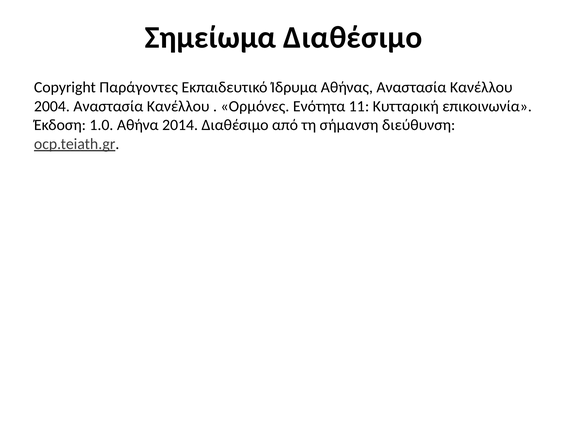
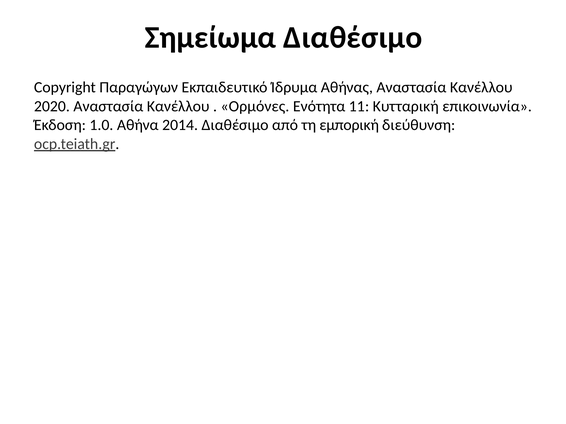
Παράγοντες: Παράγοντες -> Παραγώγων (139, 87)
2004: 2004 -> 2020 (52, 106)
σήμανση: σήμανση -> εμπορική (349, 125)
